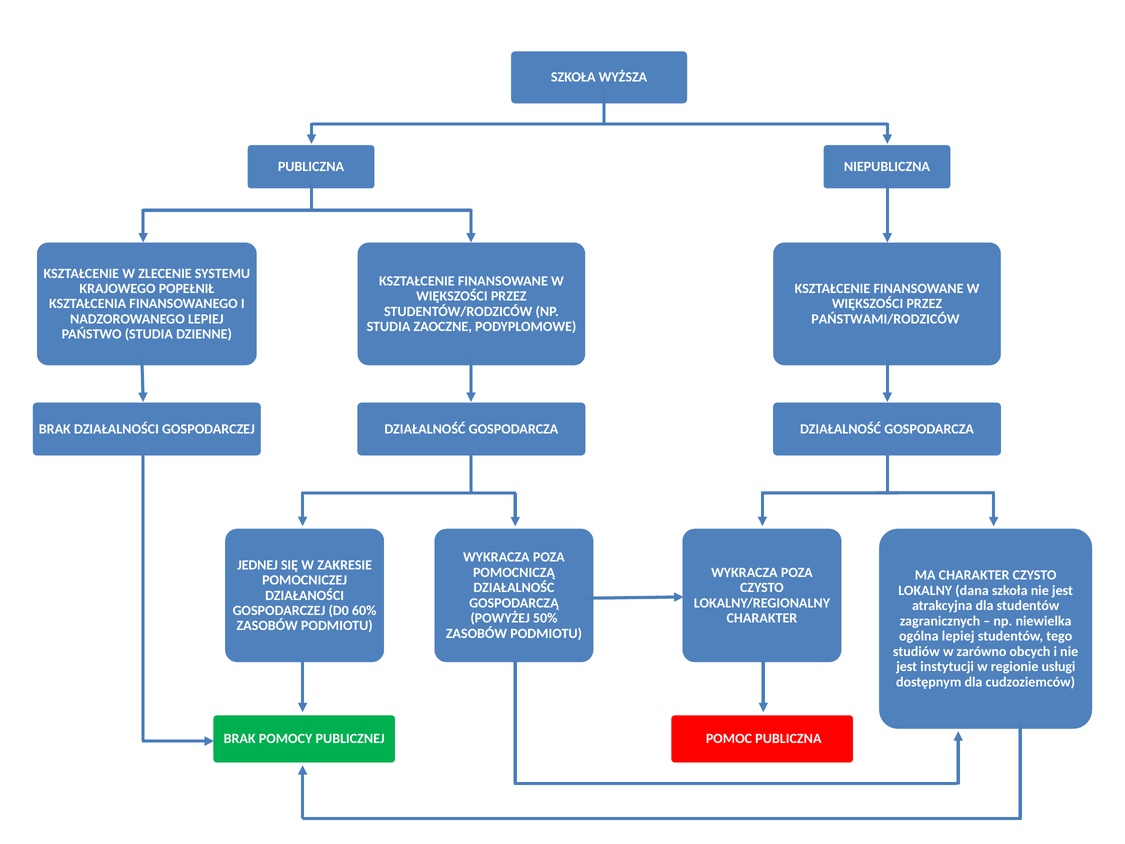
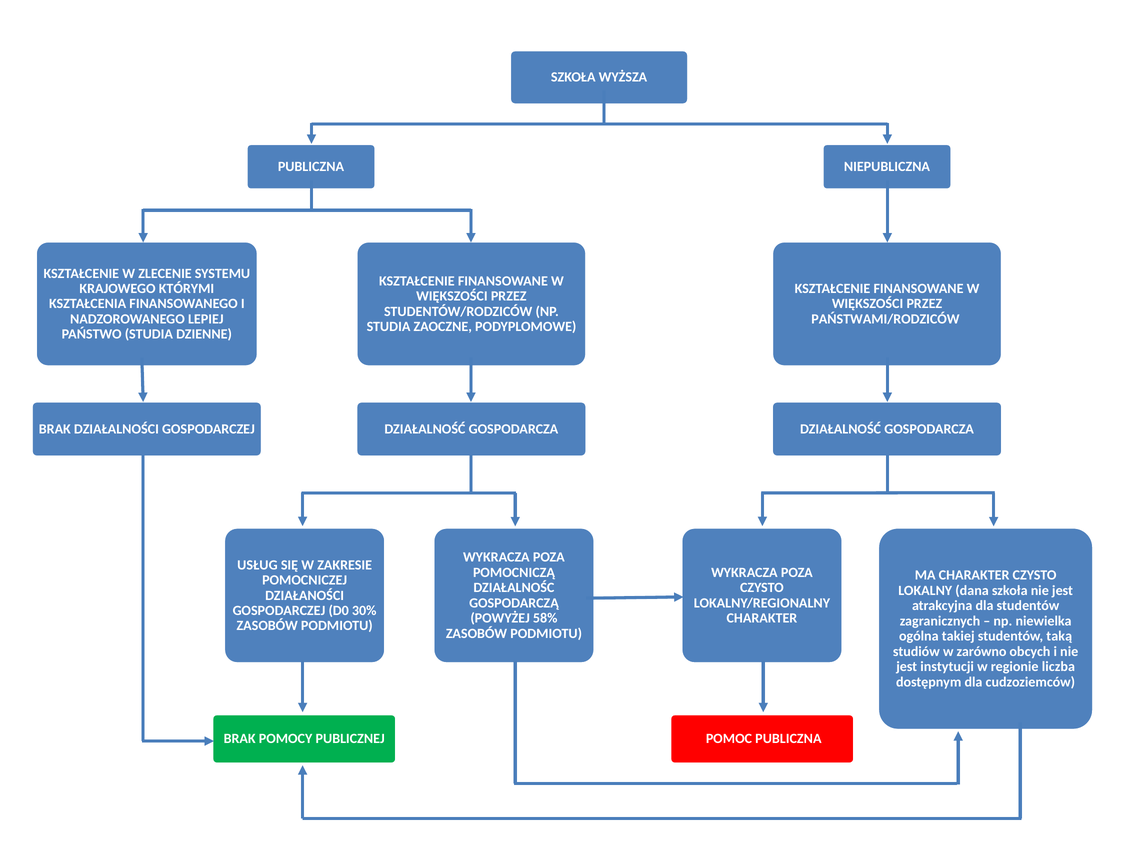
POPEŁNIŁ: POPEŁNIŁ -> KTÓRYMI (186, 289)
JEDNEJ: JEDNEJ -> USŁUG (257, 565)
60%: 60% -> 30% (364, 610)
50%: 50% -> 58% (545, 618)
ogólna lepiej: lepiej -> takiej (958, 636)
tego: tego -> taką (1059, 636)
usługi: usługi -> liczba (1058, 667)
